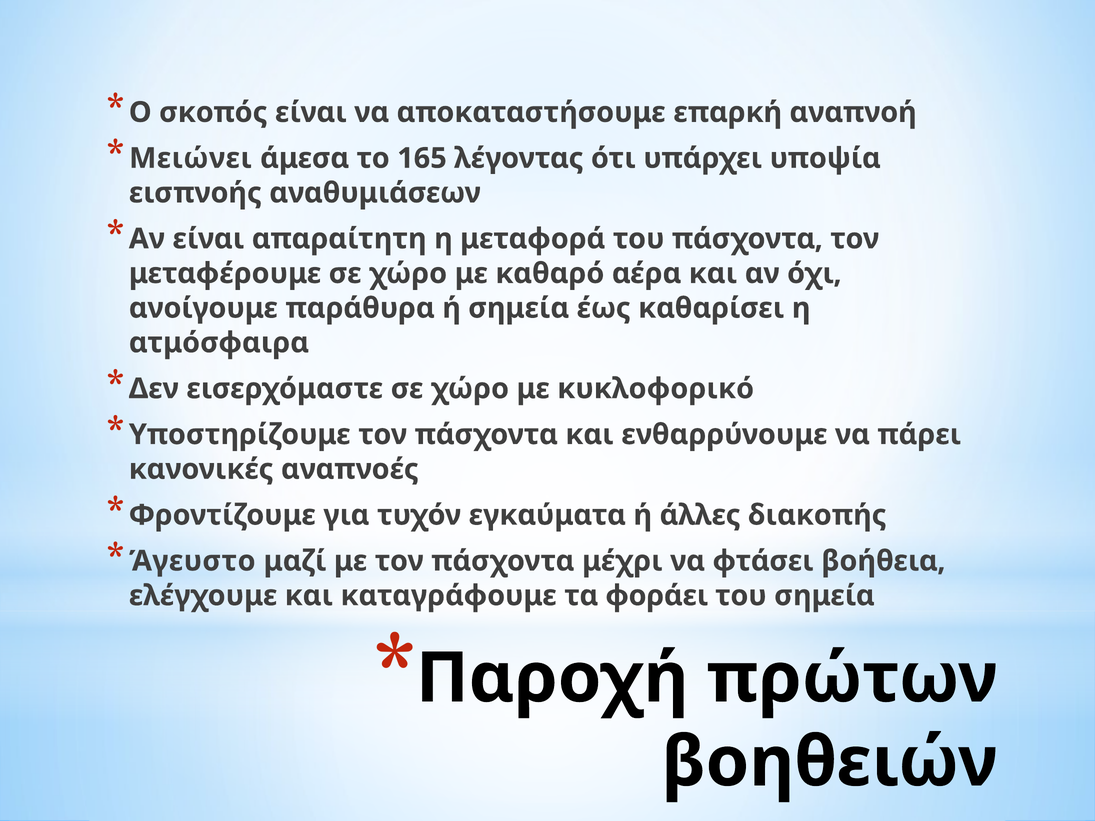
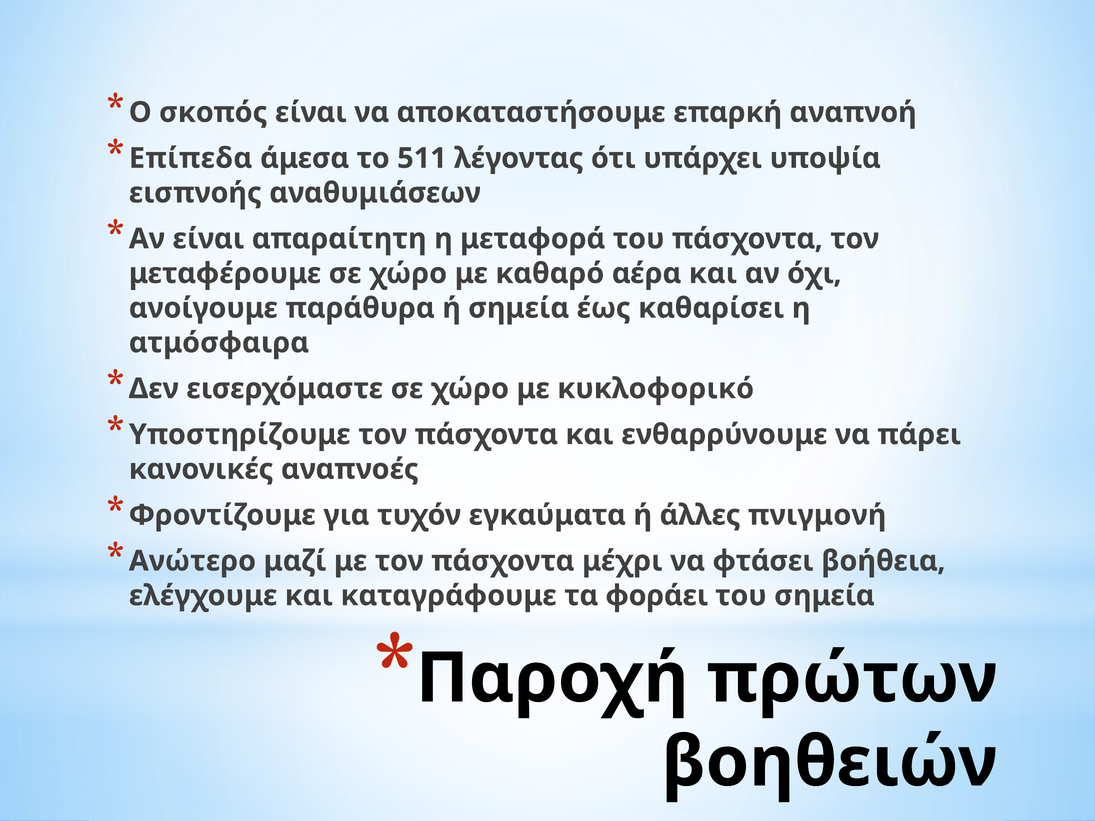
Μειώνει: Μειώνει -> Επίπεδα (191, 158)
165: 165 -> 511 (422, 158)
διακοπής: διακοπής -> πνιγμονή (817, 515)
Άγευστο: Άγευστο -> Ανώτερο (192, 561)
